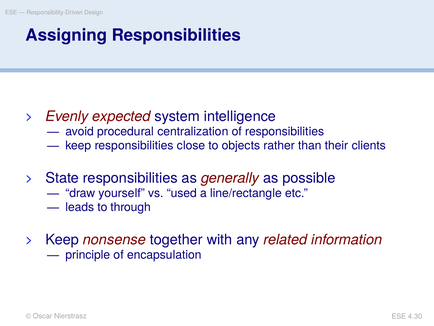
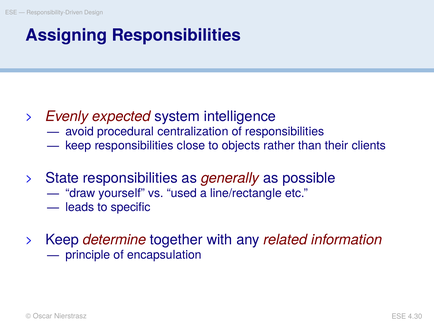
through: through -> specific (131, 207)
nonsense: nonsense -> determine (114, 239)
